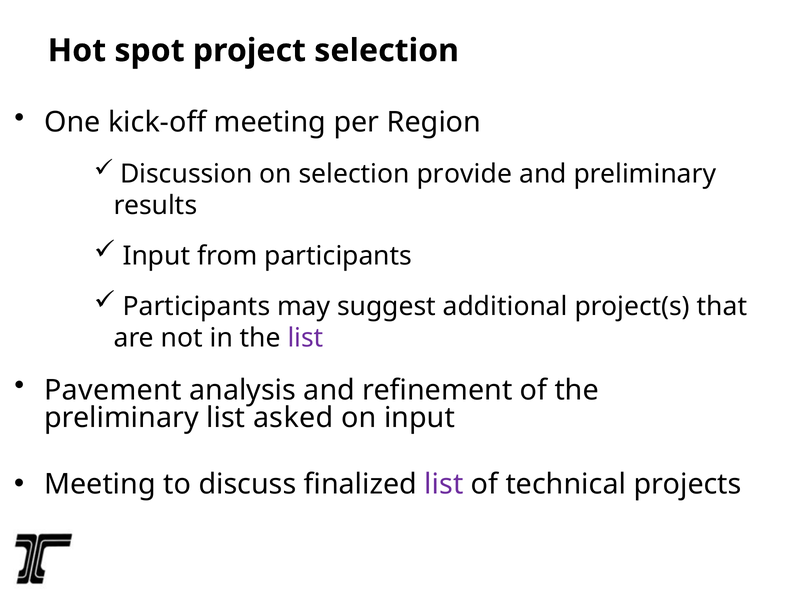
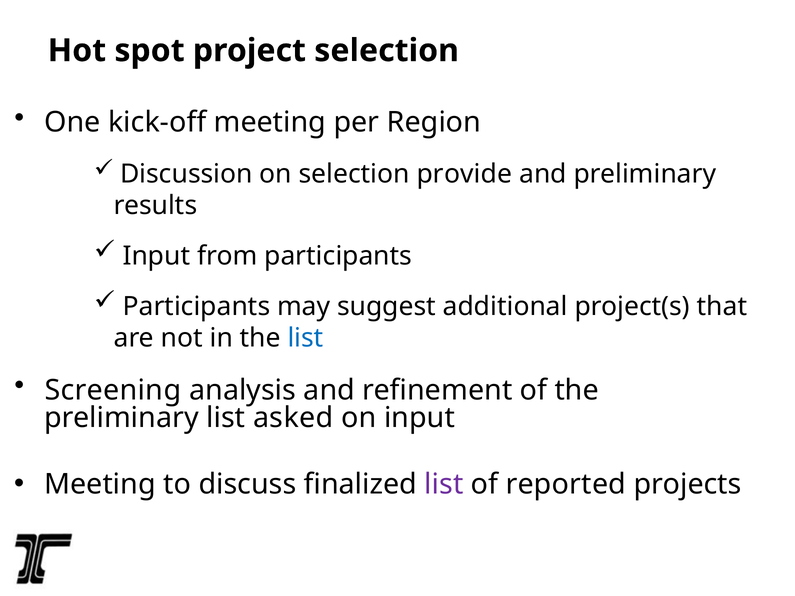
list colour: purple -> blue (306, 338)
Pavement: Pavement -> Screening (113, 390)
technical: technical -> reported (566, 485)
